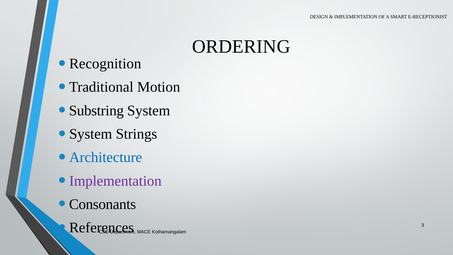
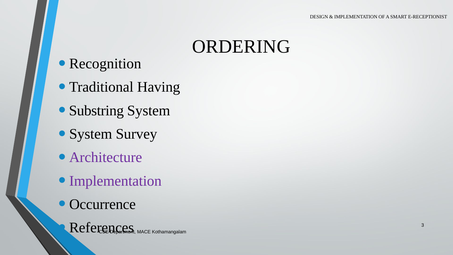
Motion: Motion -> Having (159, 87)
Strings: Strings -> Survey (136, 134)
Architecture colour: blue -> purple (106, 157)
Consonants: Consonants -> Occurrence (102, 204)
